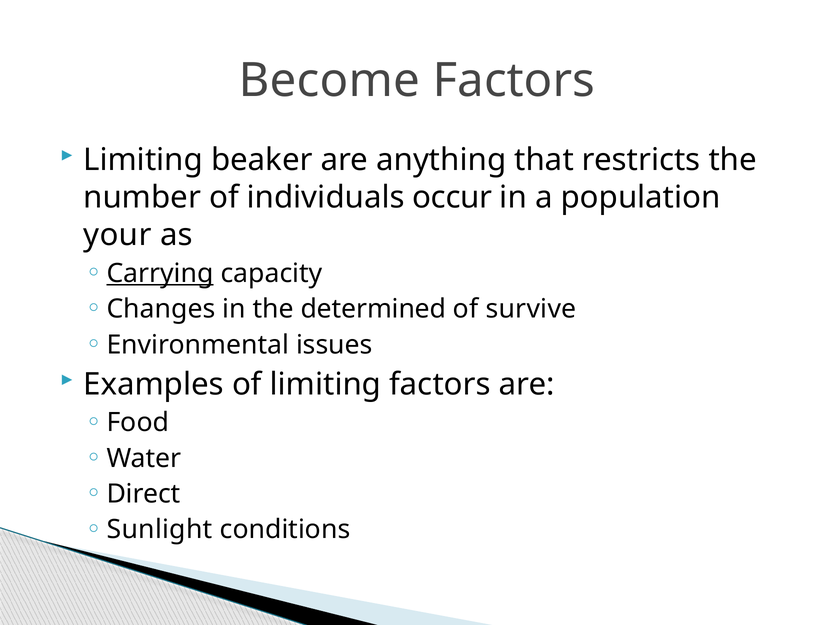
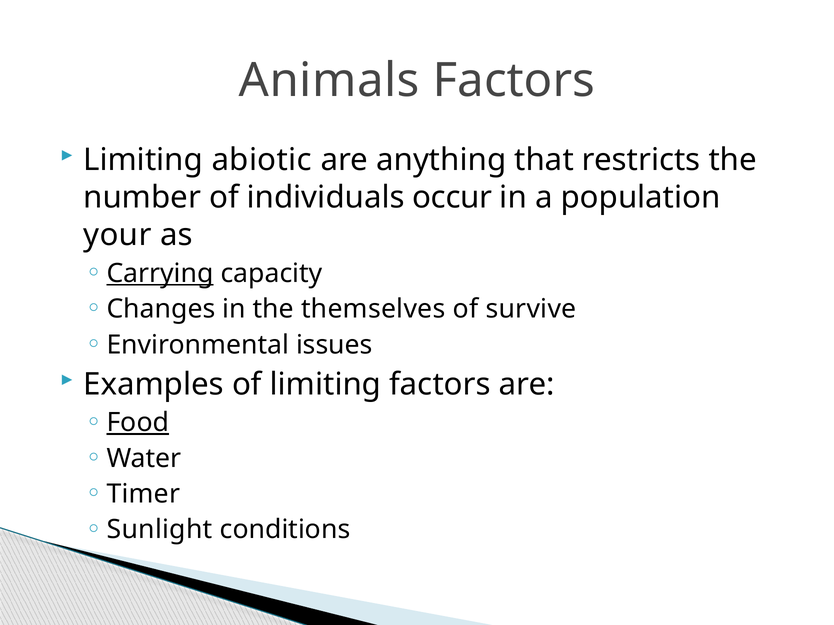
Become: Become -> Animals (329, 80)
beaker: beaker -> abiotic (262, 160)
determined: determined -> themselves (373, 309)
Food underline: none -> present (138, 423)
Direct: Direct -> Timer (143, 494)
